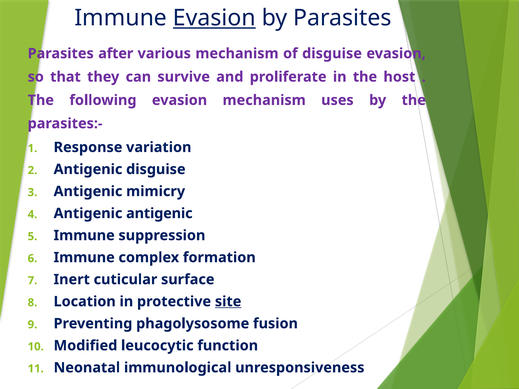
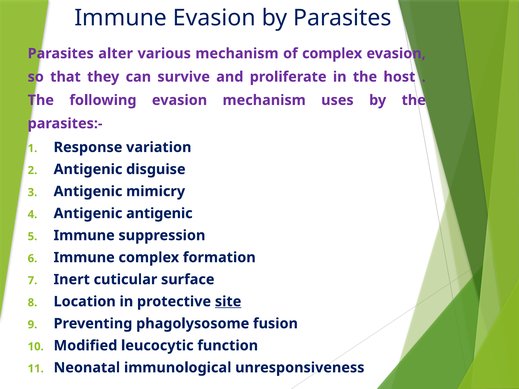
Evasion underline: present -> none (214, 18)
after: after -> alter (116, 54)
of disguise: disguise -> complex (332, 54)
